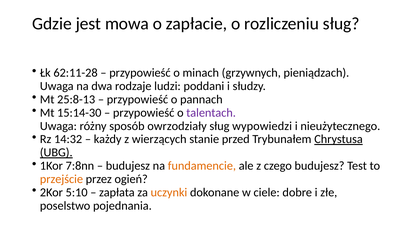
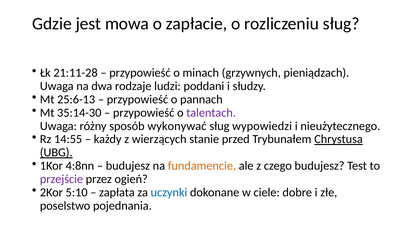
62:11-28: 62:11-28 -> 21:11-28 (76, 73)
25:8-13: 25:8-13 -> 25:6-13 (76, 99)
15:14-30: 15:14-30 -> 35:14-30 (79, 112)
owrzodziały: owrzodziały -> wykonywać (177, 126)
14:32: 14:32 -> 14:55 (68, 139)
7:8nn: 7:8nn -> 4:8nn (80, 165)
przejście colour: orange -> purple (61, 179)
uczynki colour: orange -> blue (169, 192)
